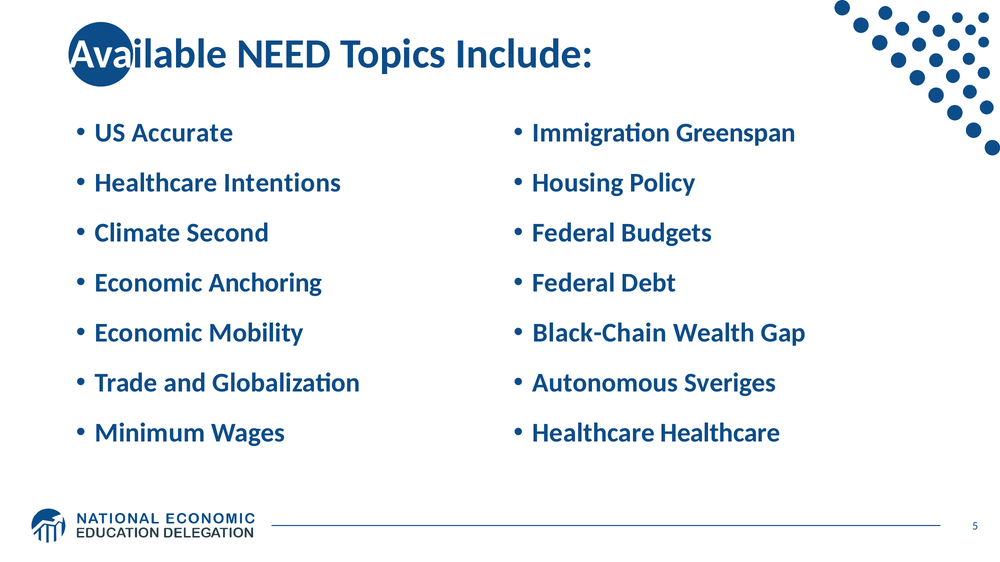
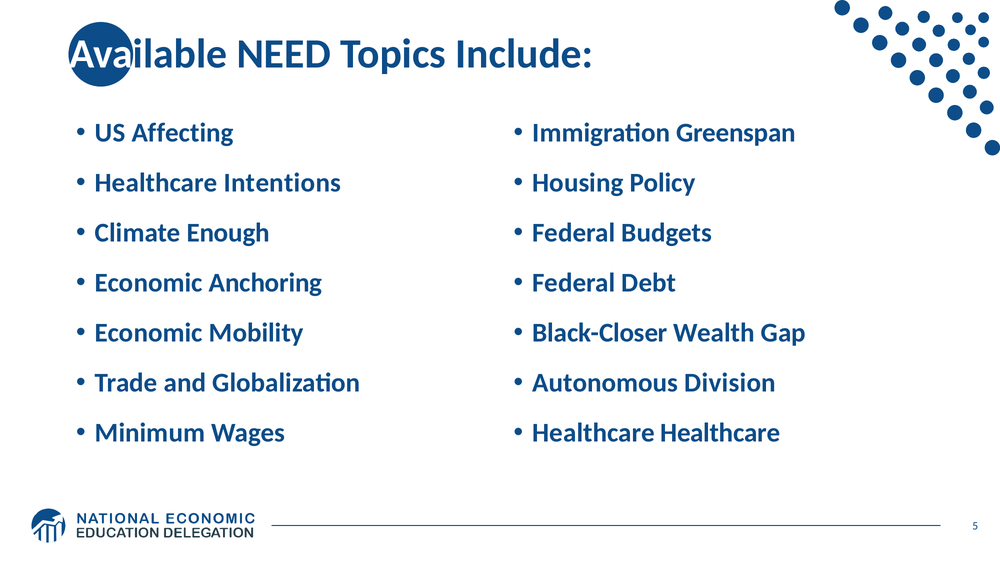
Accurate: Accurate -> Affecting (183, 133)
Second: Second -> Enough (228, 233)
Black-Chain: Black-Chain -> Black-Closer (600, 333)
Sveriges: Sveriges -> Division (730, 383)
